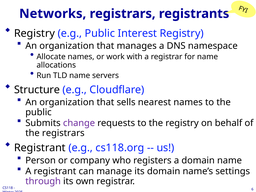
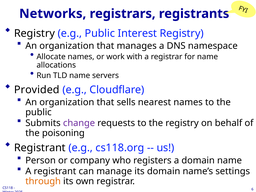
Structure: Structure -> Provided (37, 90)
the registrars: registrars -> poisoning (63, 133)
through colour: purple -> orange (43, 181)
